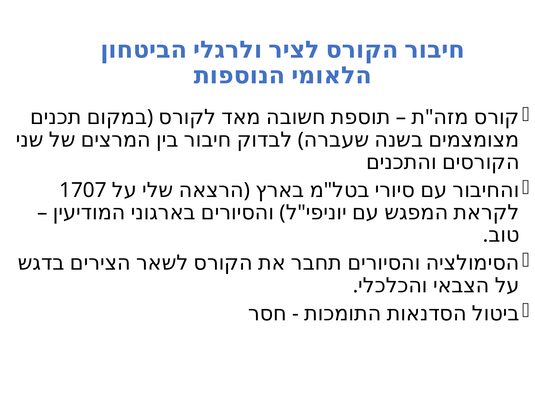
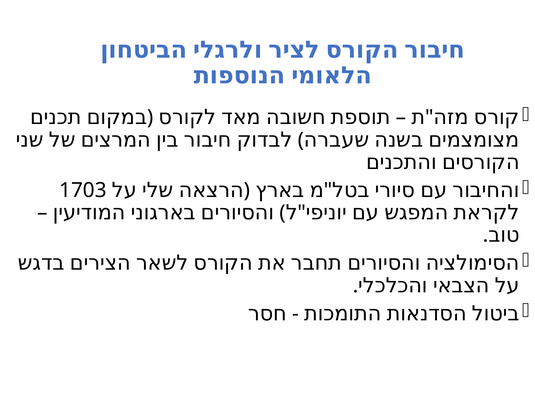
1707: 1707 -> 1703 (83, 190)
